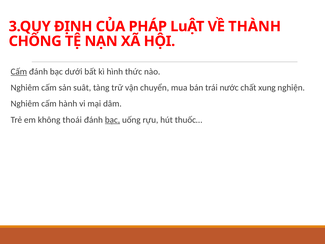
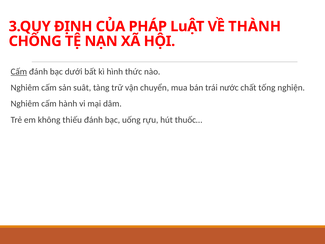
xung: xung -> tống (267, 88)
thoái: thoái -> thiếu (72, 120)
bạc underline: present -> none (112, 120)
